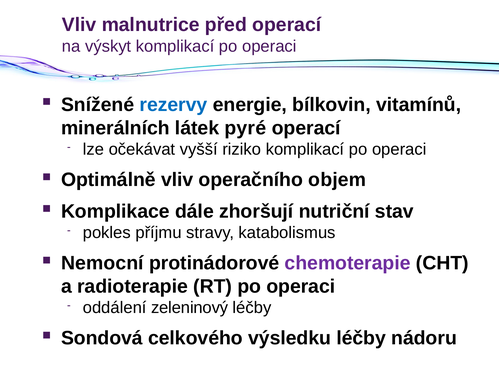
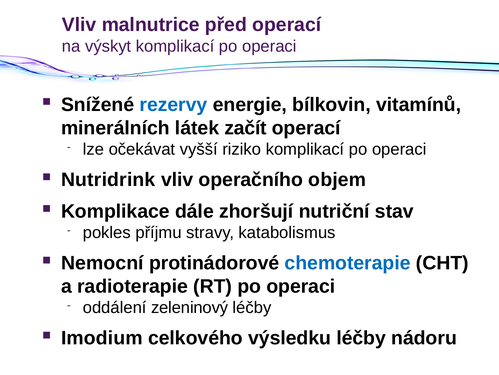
pyré: pyré -> začít (246, 128)
Optimálně: Optimálně -> Nutridrink (108, 179)
chemoterapie colour: purple -> blue (348, 262)
Sondová: Sondová -> Imodium (102, 337)
